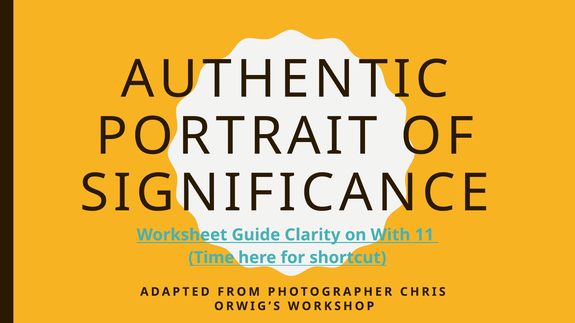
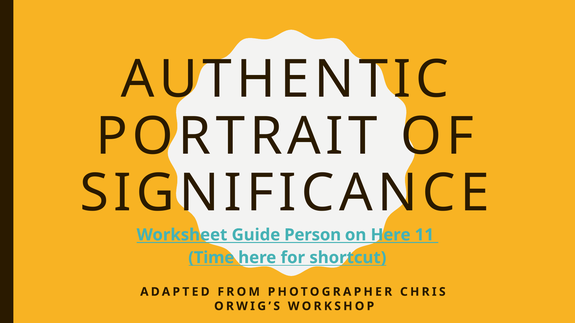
Clarity: Clarity -> Person (313, 235)
on With: With -> Here (391, 235)
